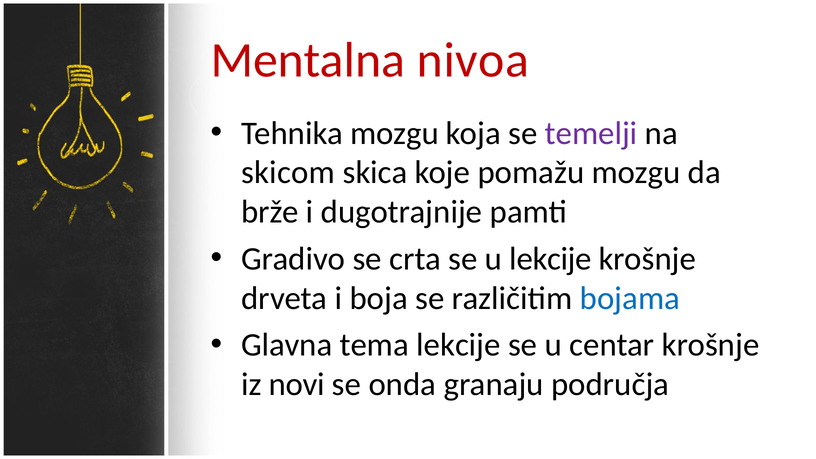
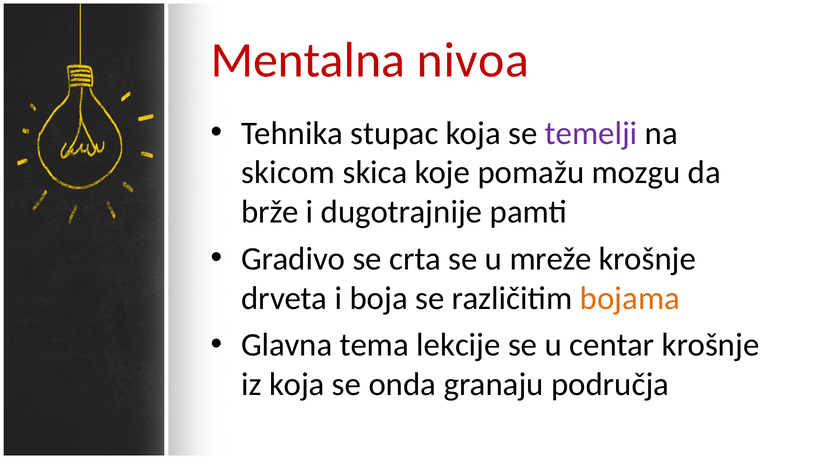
Tehnika mozgu: mozgu -> stupac (394, 133)
u lekcije: lekcije -> mreže (551, 259)
bojama colour: blue -> orange (630, 298)
iz novi: novi -> koja (297, 384)
